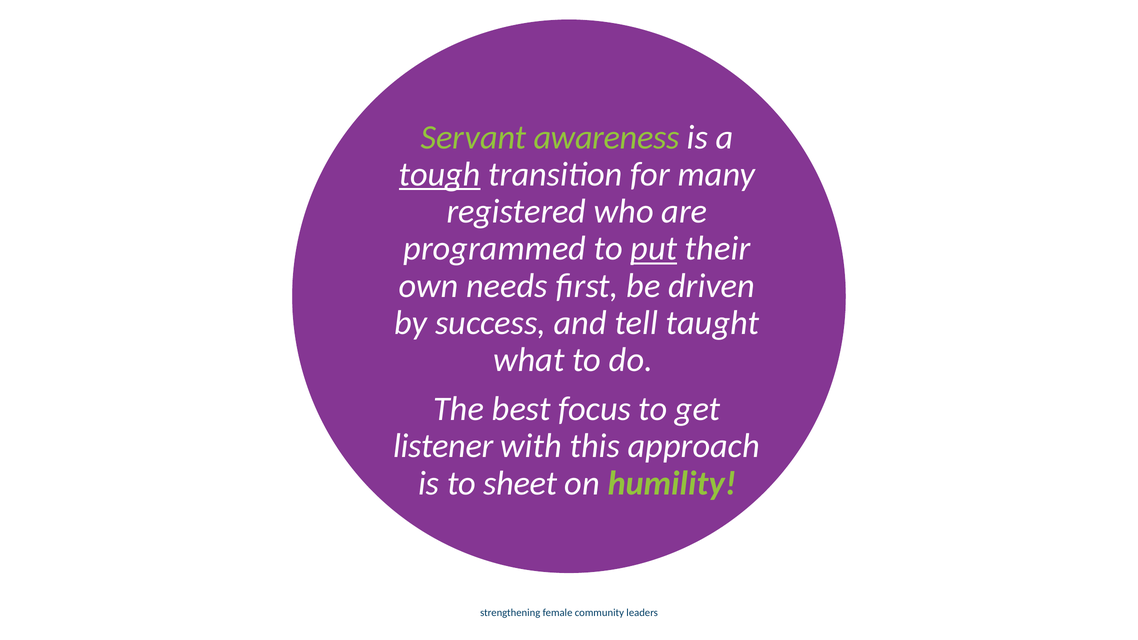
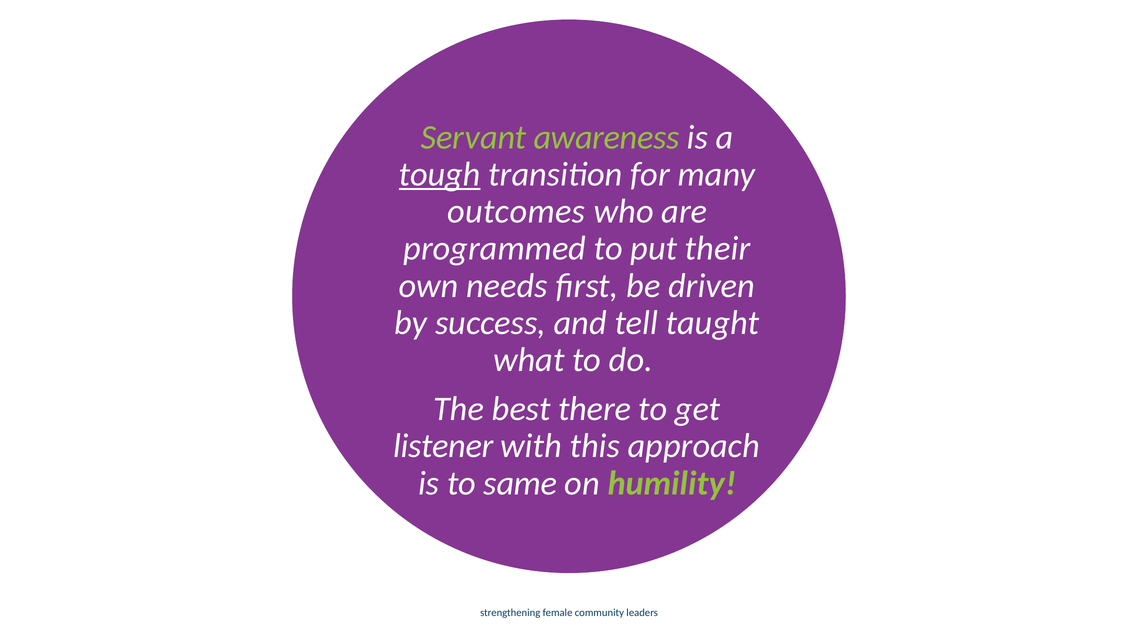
registered: registered -> outcomes (516, 212)
put underline: present -> none (654, 249)
focus: focus -> there (595, 409)
sheet: sheet -> same (520, 483)
